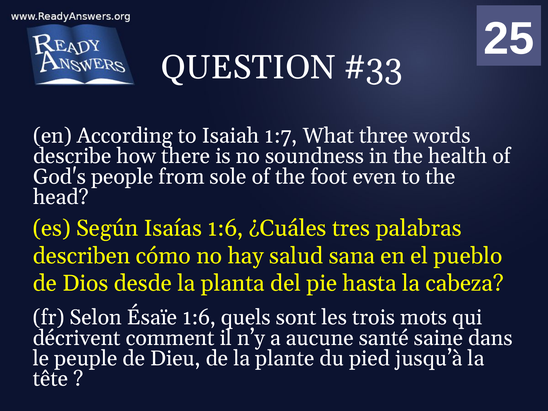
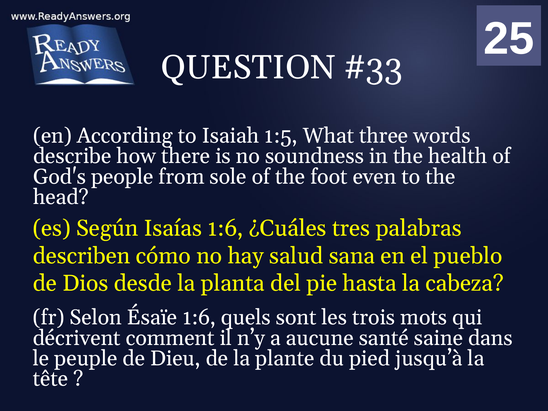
1:7: 1:7 -> 1:5 (281, 136)
